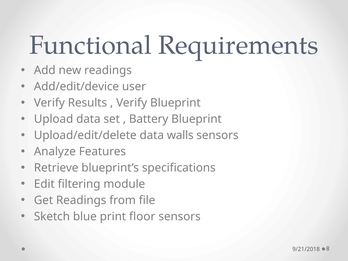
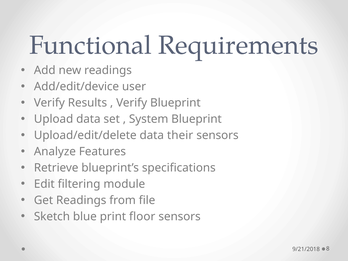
Battery: Battery -> System (149, 119)
walls: walls -> their (180, 135)
